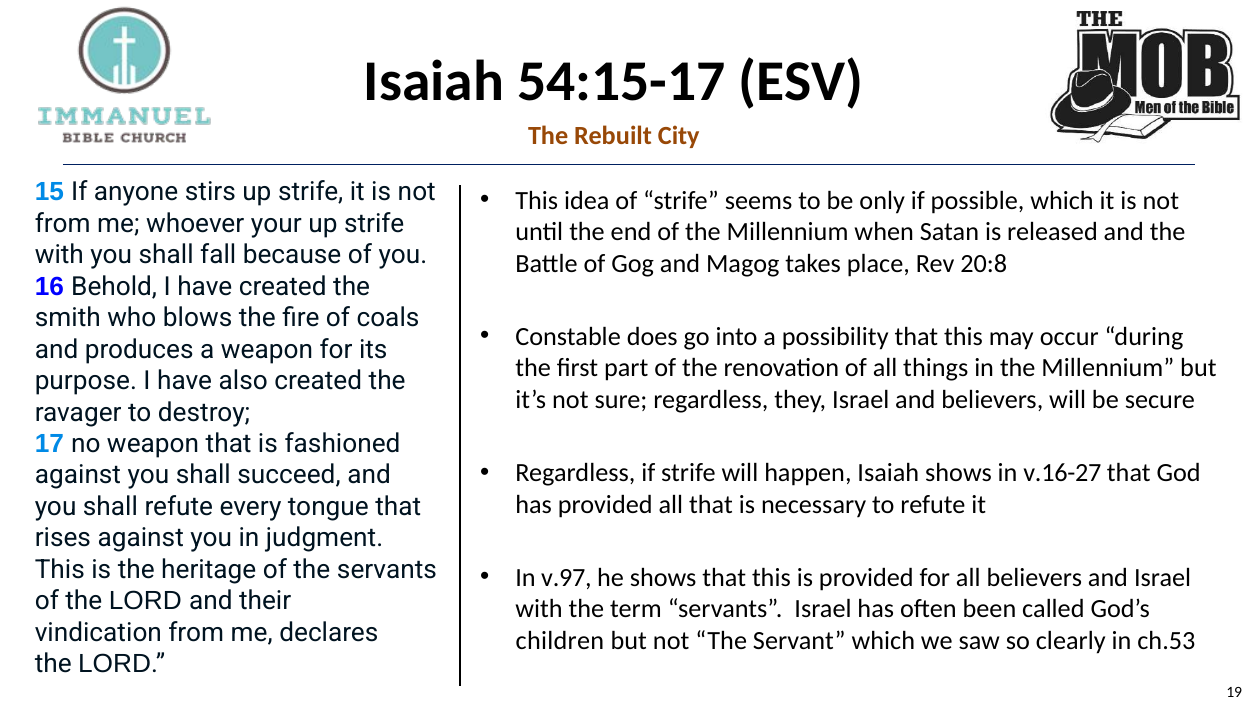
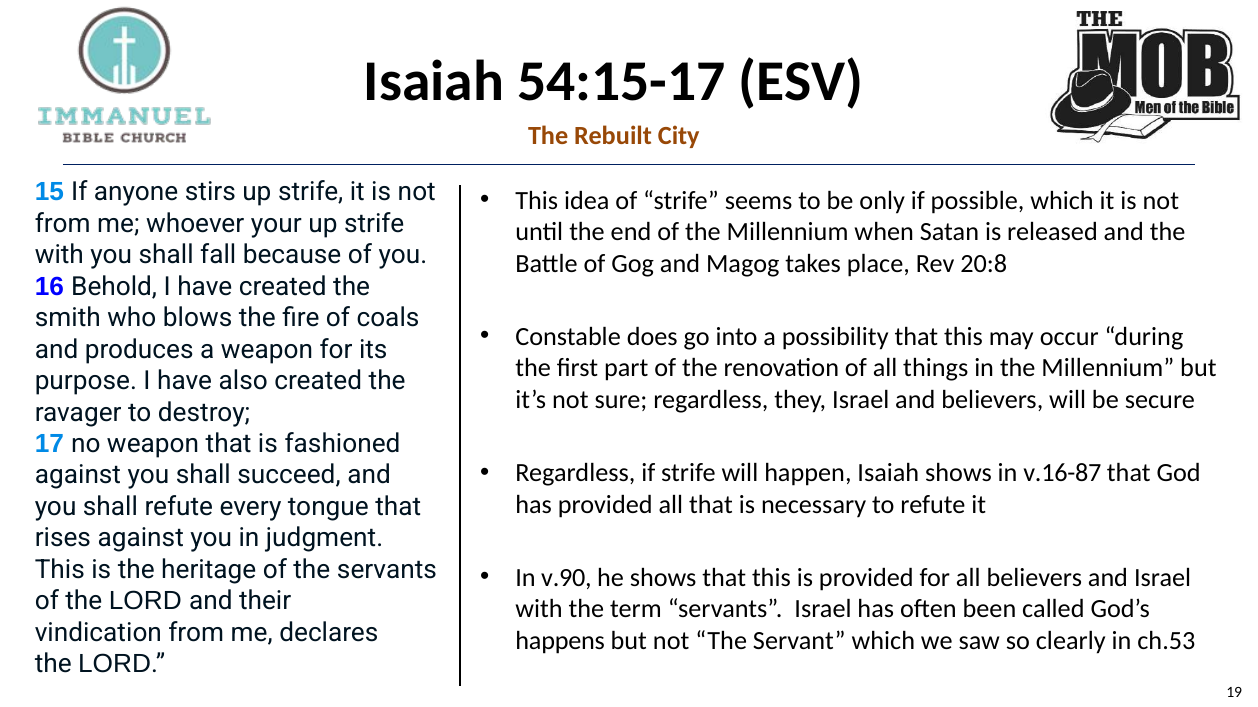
v.16-27: v.16-27 -> v.16-87 (1062, 473)
v.97: v.97 -> v.90 (566, 578)
children: children -> happens (560, 641)
